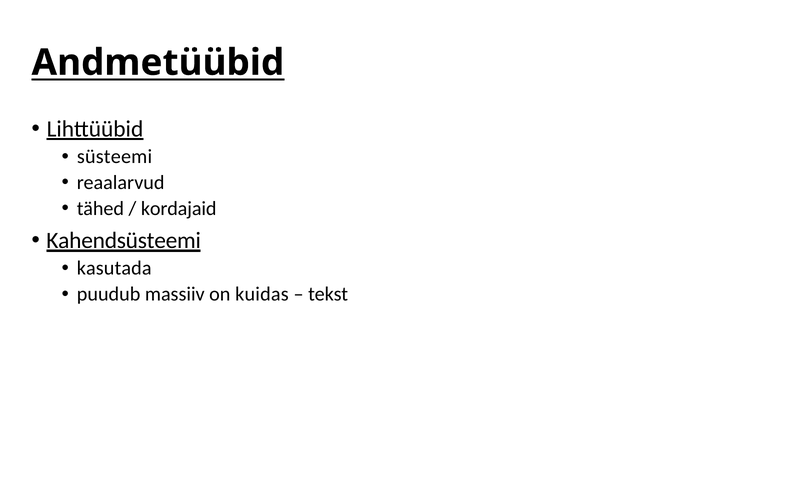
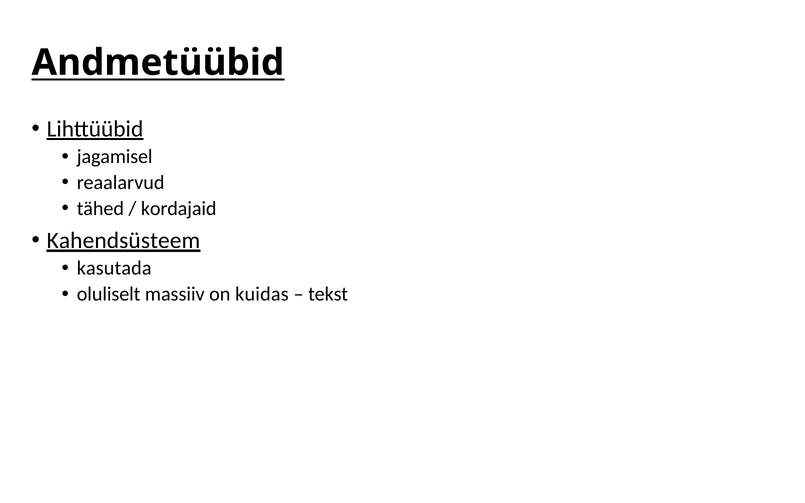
süsteemi: süsteemi -> jagamisel (115, 157)
Kahendsüsteemi: Kahendsüsteemi -> Kahendsüsteem (123, 241)
puudub: puudub -> oluliselt (109, 294)
